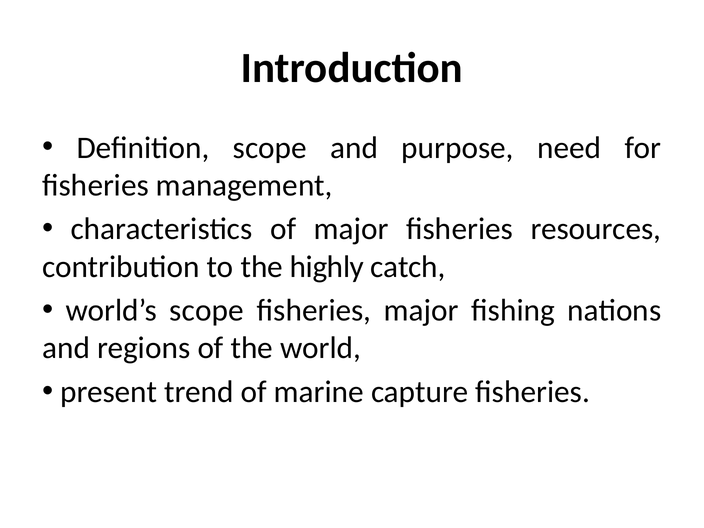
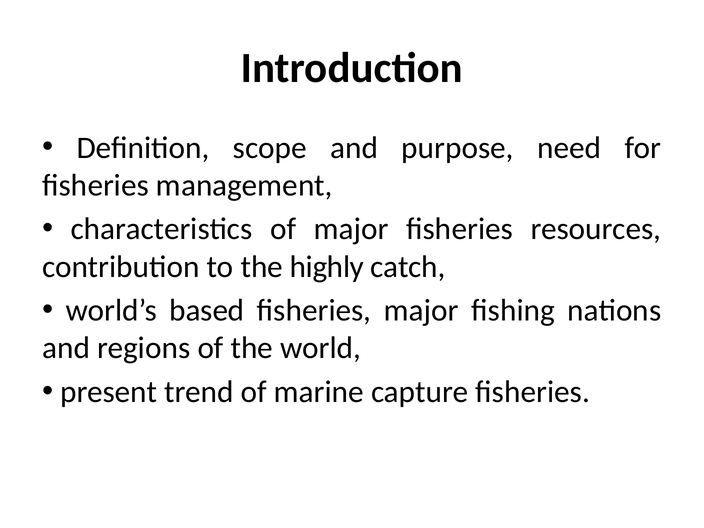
world’s scope: scope -> based (207, 311)
